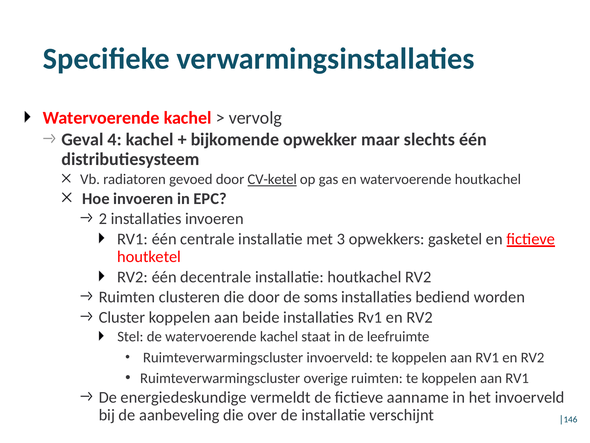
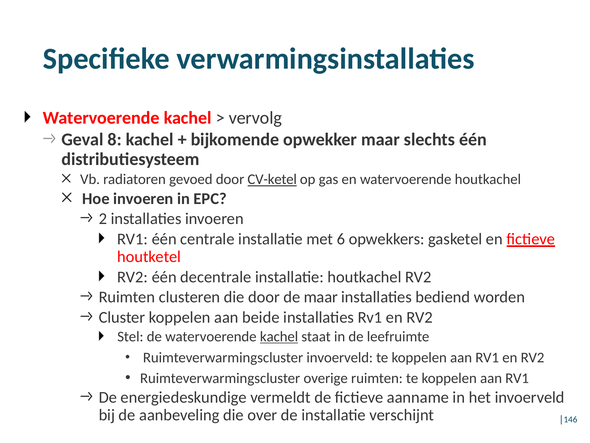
4: 4 -> 8 (115, 140)
3: 3 -> 6 (341, 239)
de soms: soms -> maar (321, 297)
kachel underline: none -> present (279, 336)
